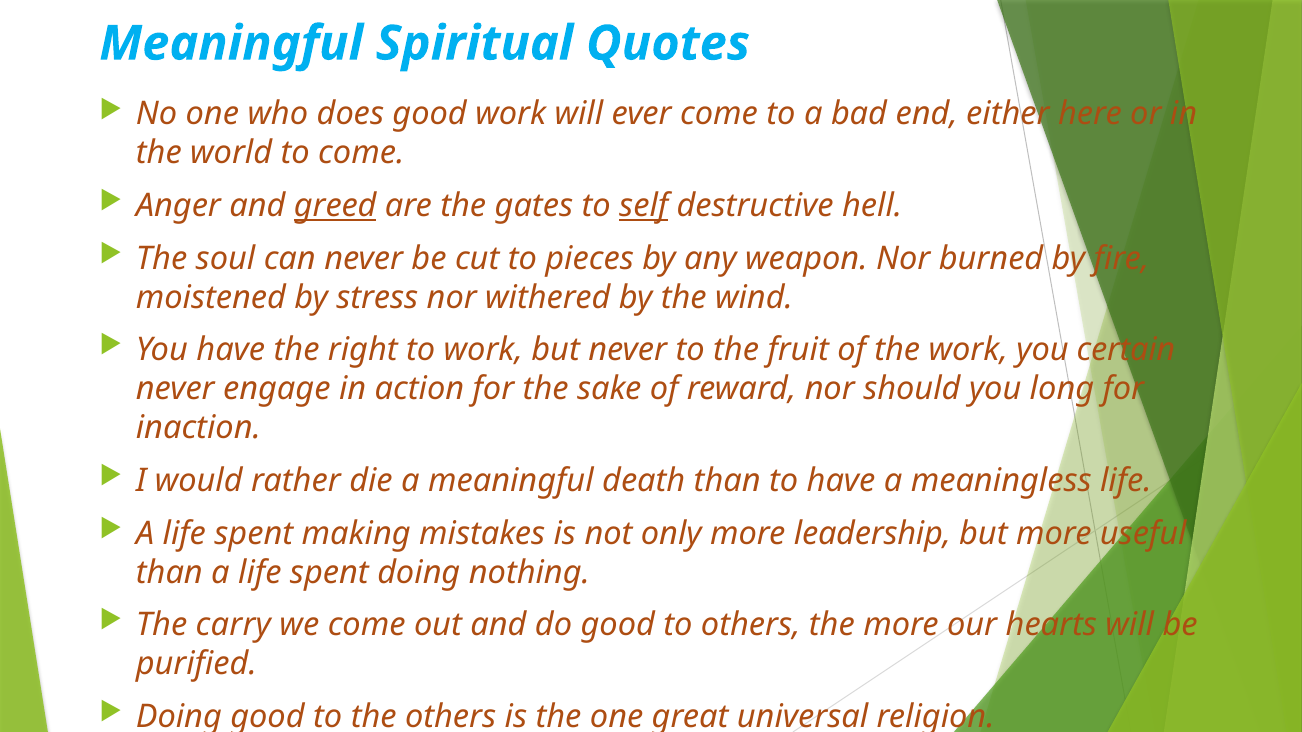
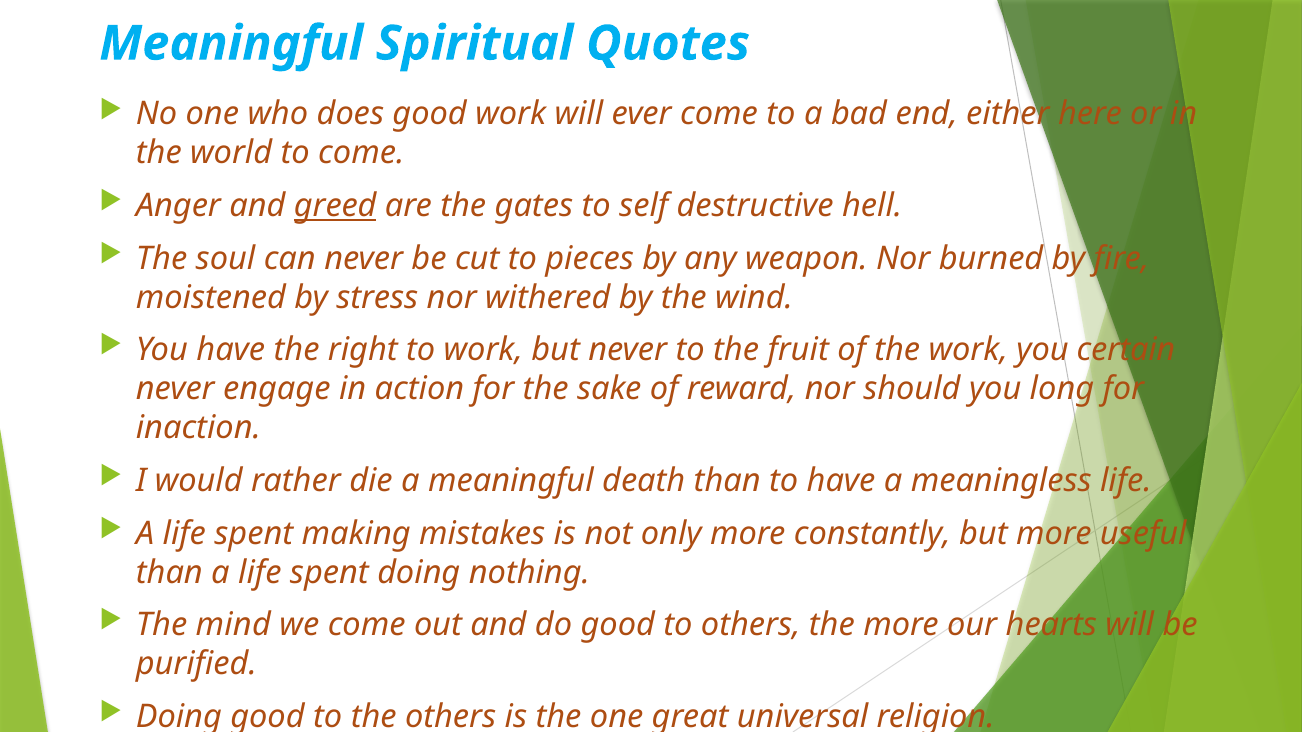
self underline: present -> none (644, 206)
leadership: leadership -> constantly (872, 534)
carry: carry -> mind (233, 625)
